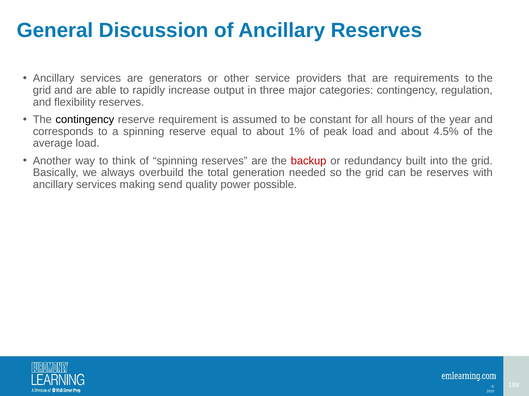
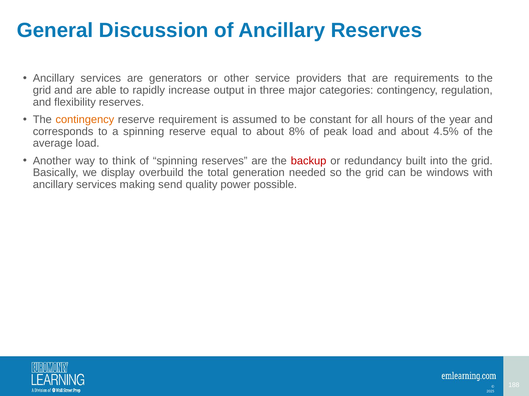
contingency colour: black -> orange (85, 120)
1%: 1% -> 8% (297, 132)
always: always -> display (118, 173)
be reserves: reserves -> windows (448, 173)
